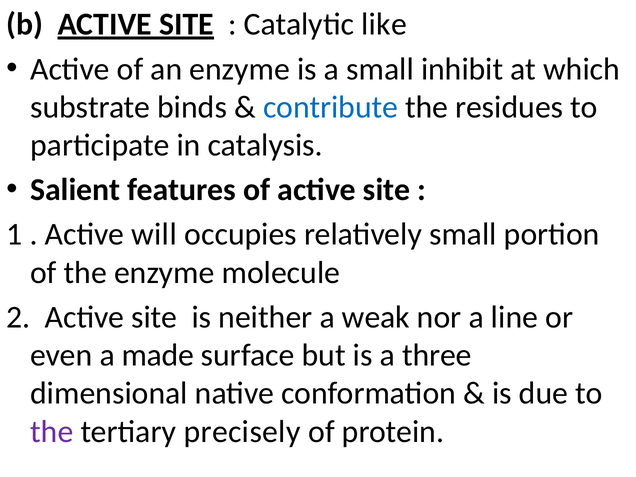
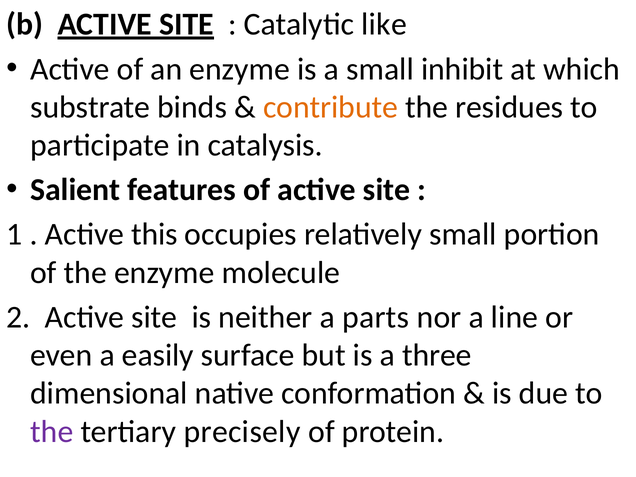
contribute colour: blue -> orange (331, 107)
will: will -> this (154, 234)
weak: weak -> parts (376, 317)
made: made -> easily (158, 355)
